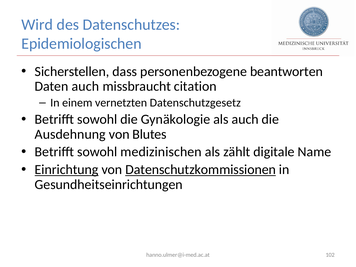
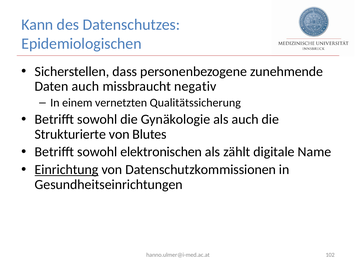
Wird: Wird -> Kann (37, 25)
beantworten: beantworten -> zunehmende (286, 71)
citation: citation -> negativ (195, 86)
Datenschutzgesetz: Datenschutzgesetz -> Qualitätssicherung (195, 103)
Ausdehnung: Ausdehnung -> Strukturierte (70, 134)
medizinischen: medizinischen -> elektronischen (161, 152)
Datenschutzkommissionen underline: present -> none (201, 170)
